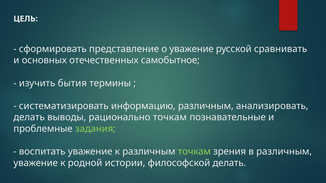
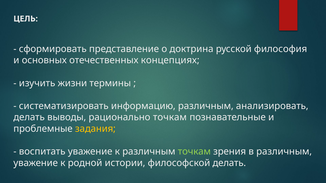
о уважение: уважение -> доктрина (191, 49)
сравнивать: сравнивать -> философия (281, 49)
самобытное: самобытное -> концепциях (170, 60)
бытия: бытия -> жизни (72, 83)
задания colour: light green -> yellow (95, 129)
